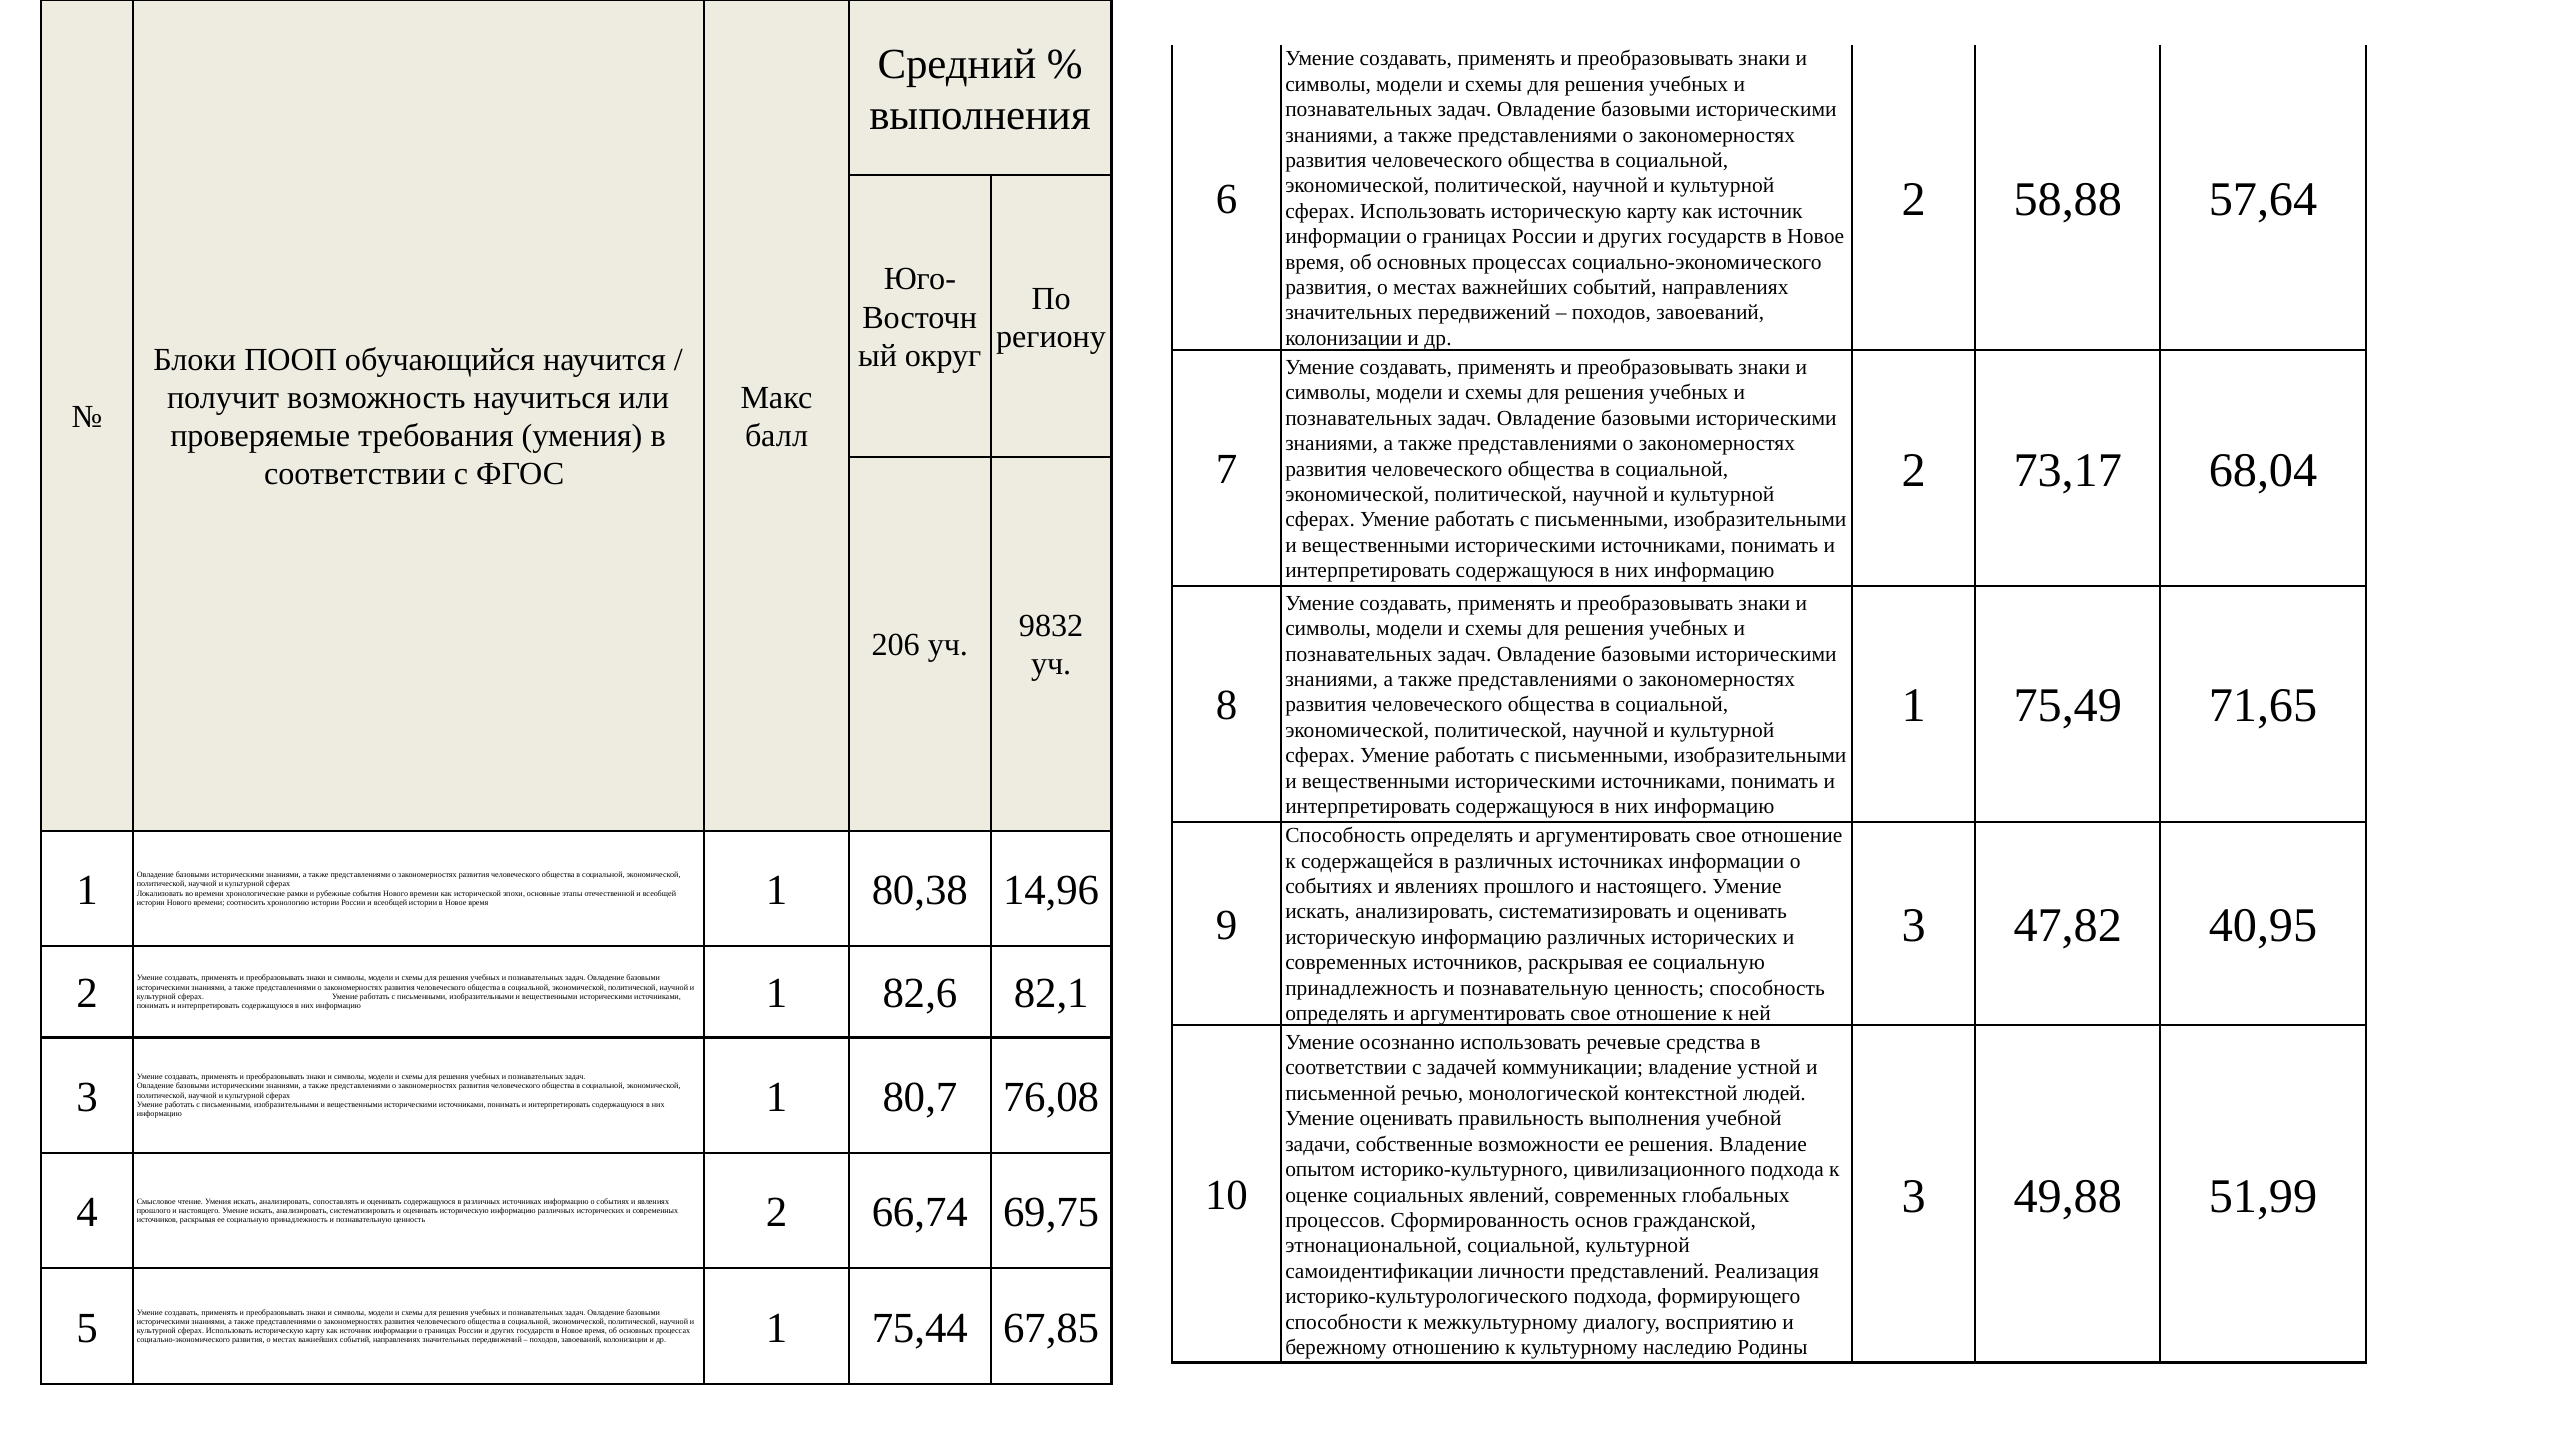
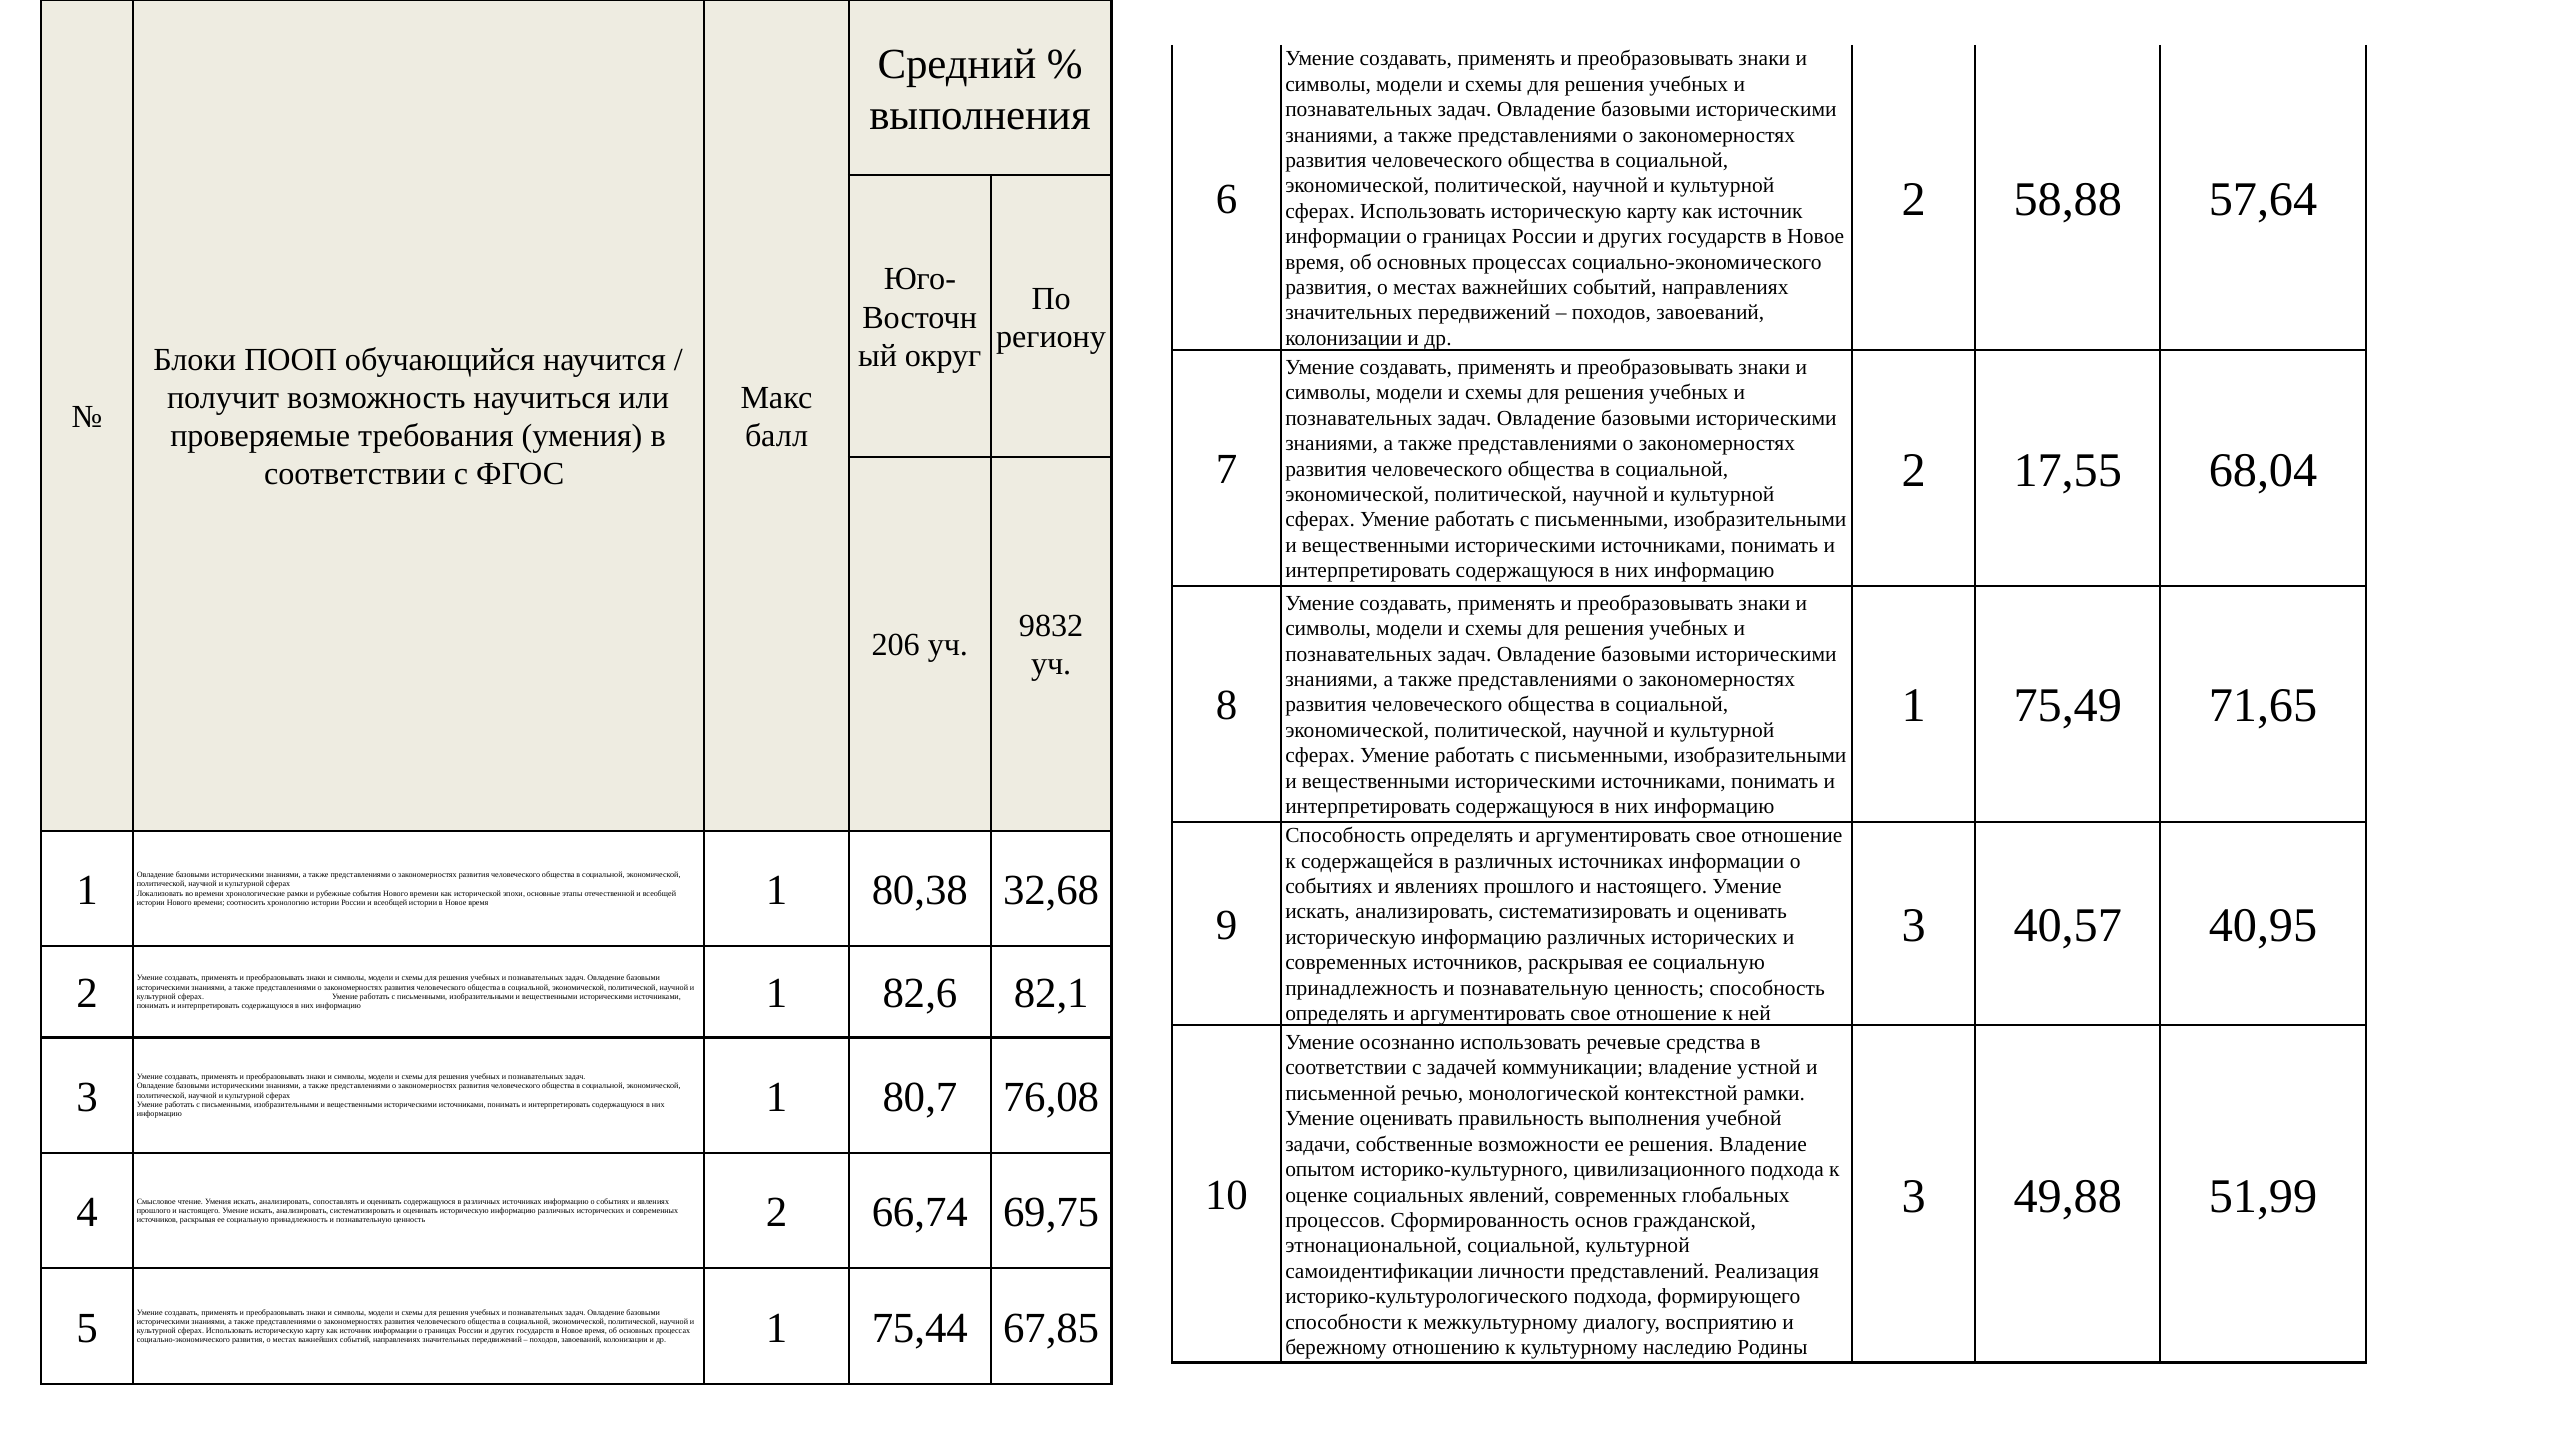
73,17: 73,17 -> 17,55 (2068, 470)
14,96: 14,96 -> 32,68 (1051, 890)
47,82: 47,82 -> 40,57 (2068, 926)
контекстной людей: людей -> рамки (1774, 1093)
